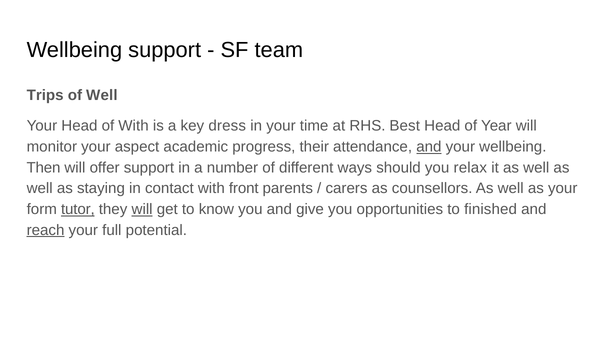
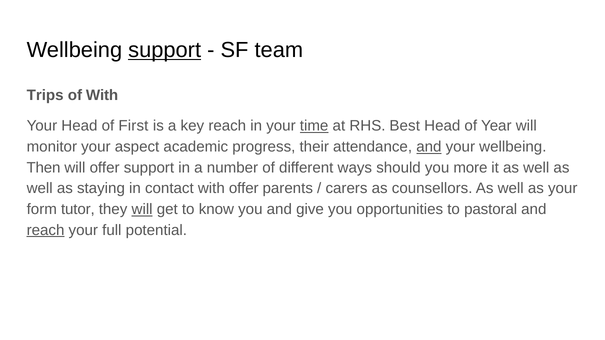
support underline: none -> present (165, 50)
of Well: Well -> With (102, 95)
of With: With -> First (133, 126)
key dress: dress -> reach (227, 126)
time underline: none -> present (314, 126)
relax: relax -> more (470, 168)
with front: front -> offer (244, 189)
tutor underline: present -> none (78, 210)
finished: finished -> pastoral (491, 210)
